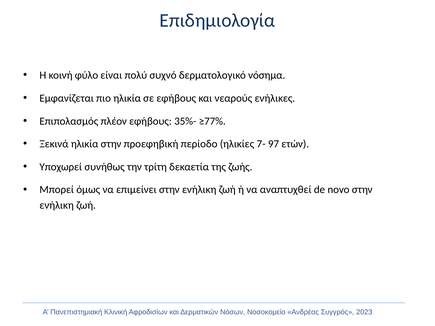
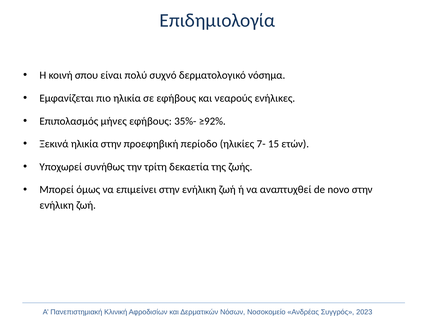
φύλο: φύλο -> σπου (87, 75)
πλέον: πλέον -> μήνες (114, 121)
≥77%: ≥77% -> ≥92% (212, 121)
97: 97 -> 15 (274, 144)
